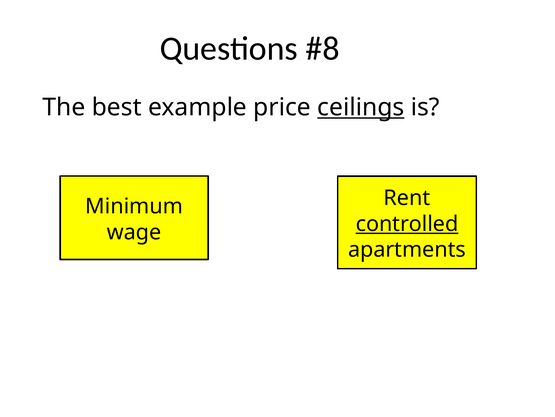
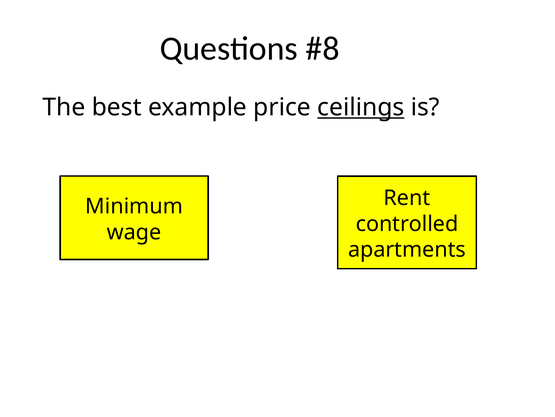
controlled underline: present -> none (407, 223)
